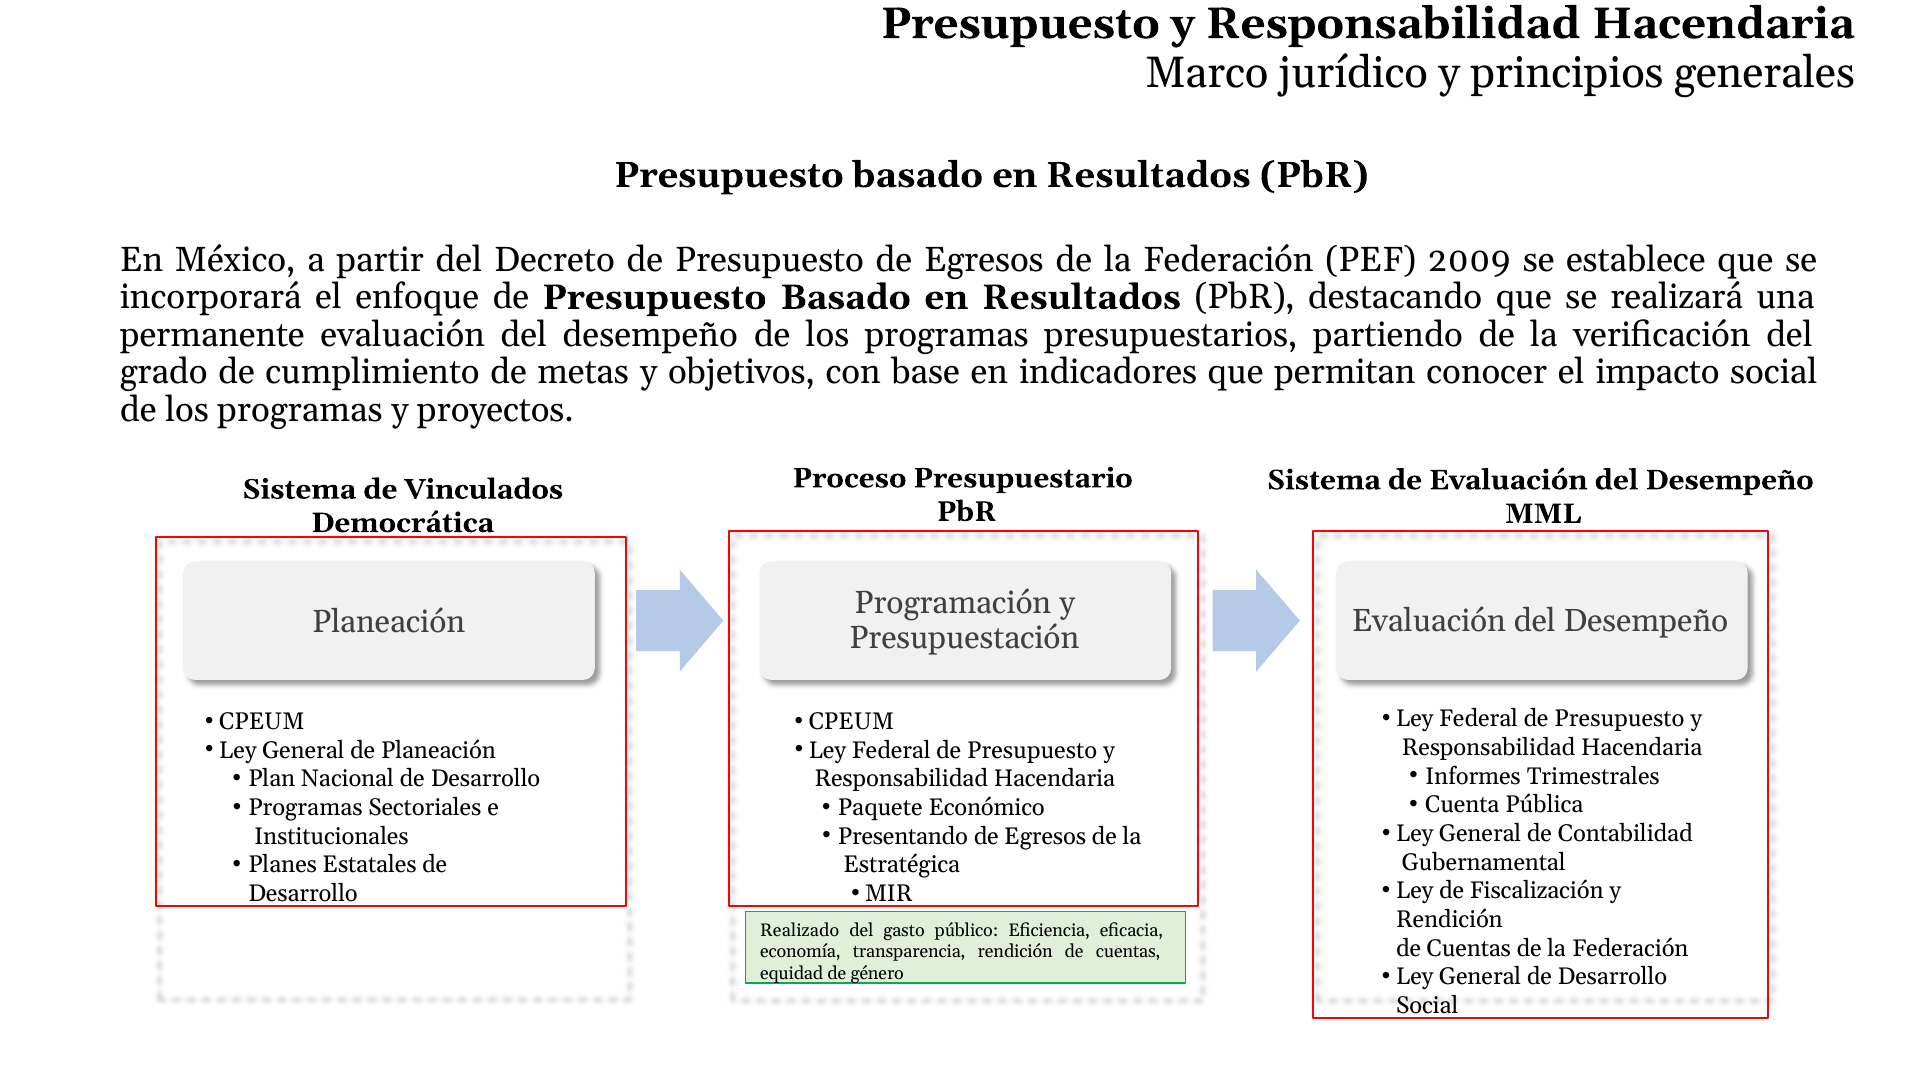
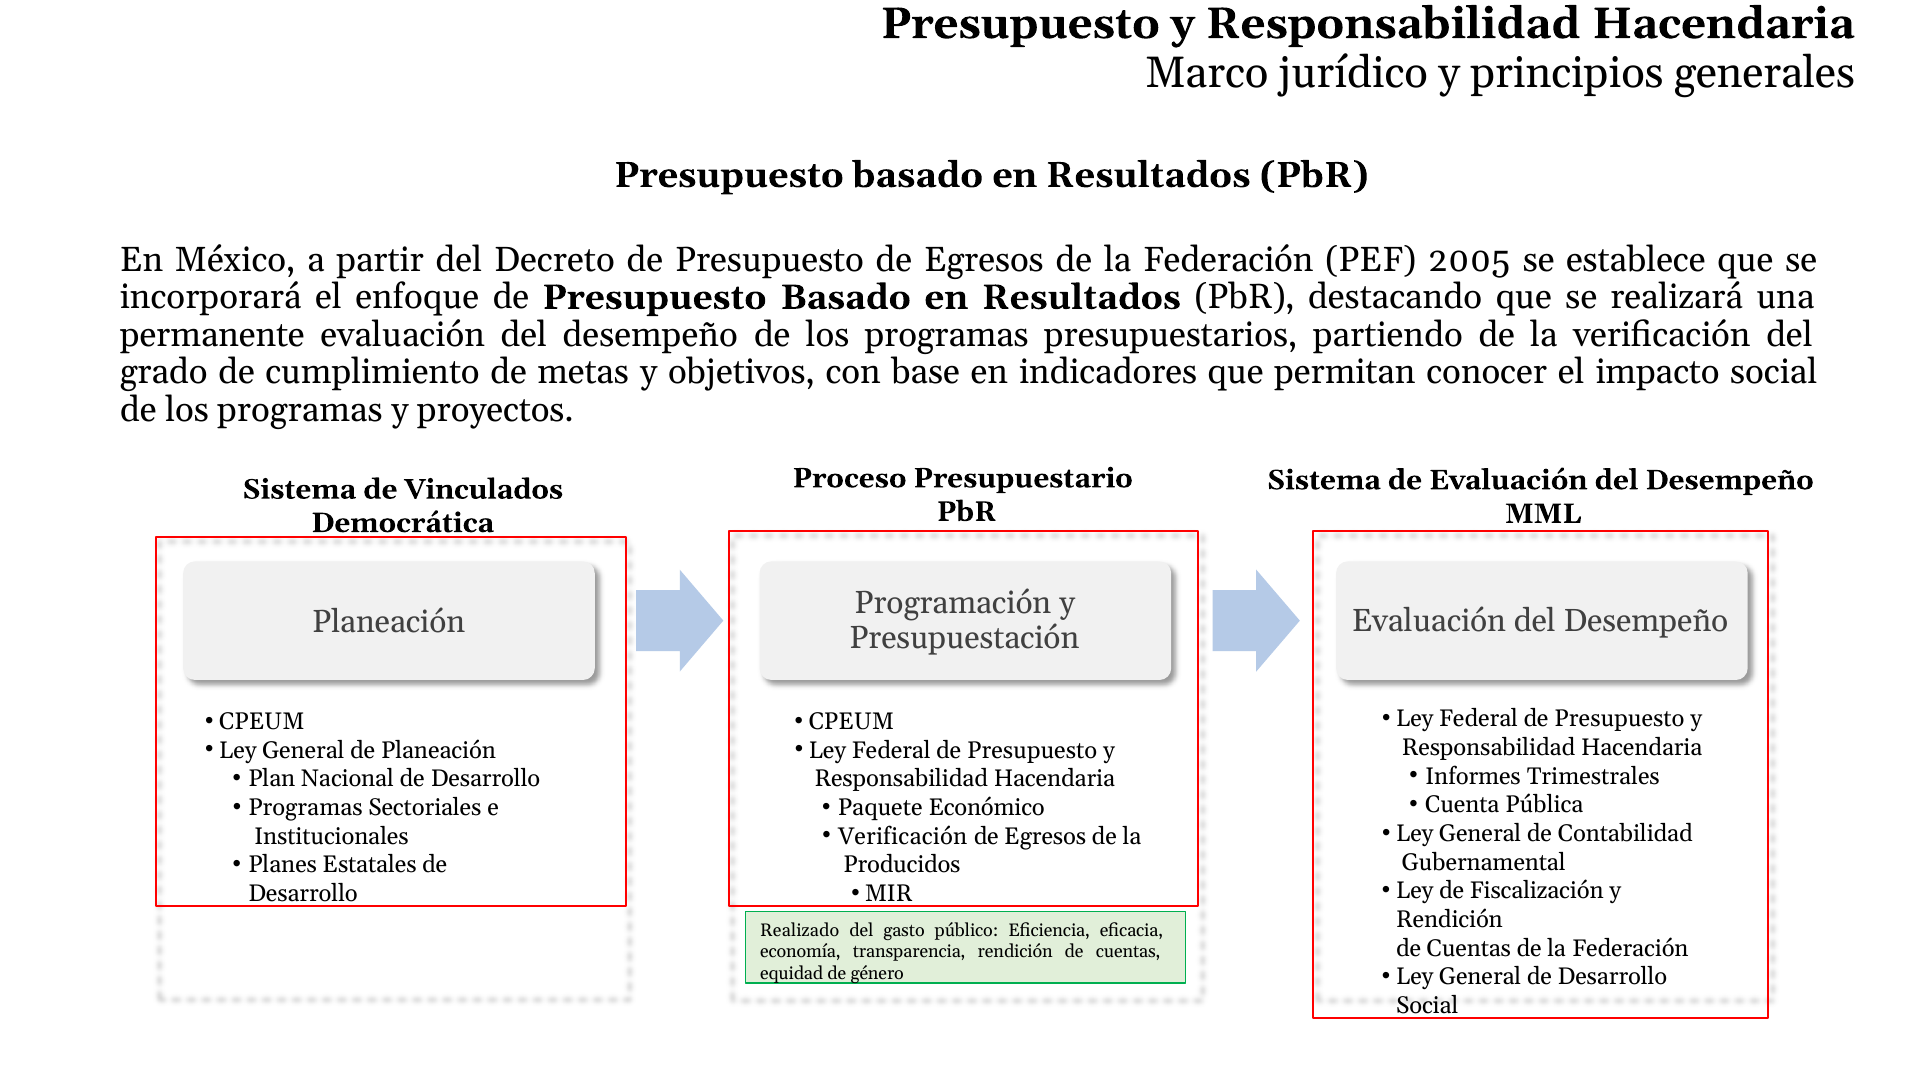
2009: 2009 -> 2005 (1469, 260)
Presentando: Presentando -> Verificación (903, 836)
Estratégica: Estratégica -> Producidos (902, 865)
